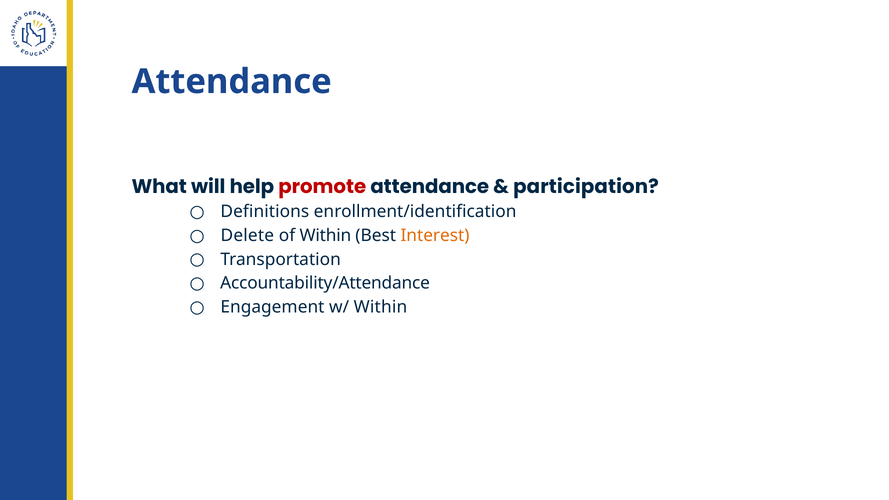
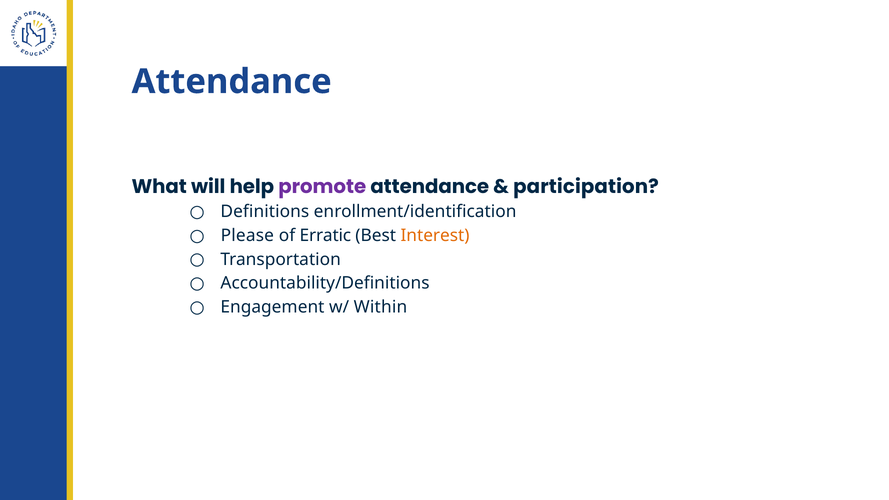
promote colour: red -> purple (322, 187)
Delete: Delete -> Please (247, 236)
of Within: Within -> Erratic (325, 236)
Accountability/Attendance: Accountability/Attendance -> Accountability/Definitions (325, 283)
